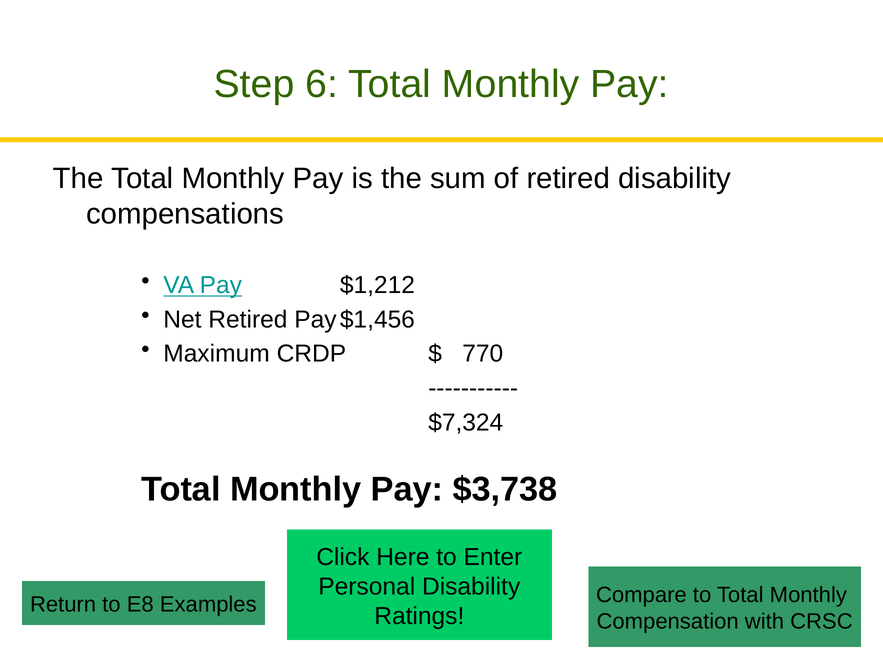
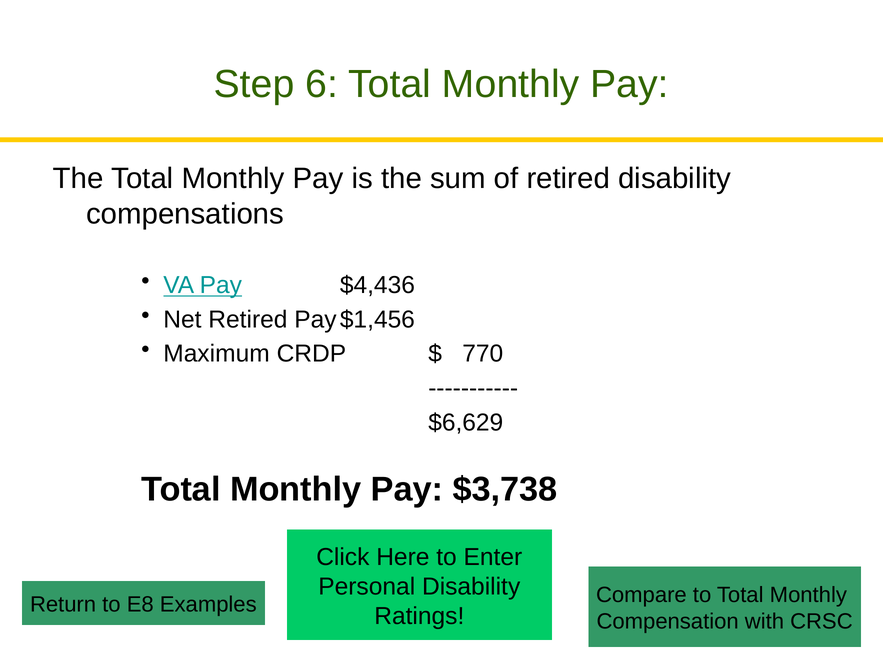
$1,212: $1,212 -> $4,436 (377, 285)
$7,324: $7,324 -> $6,629 (466, 423)
